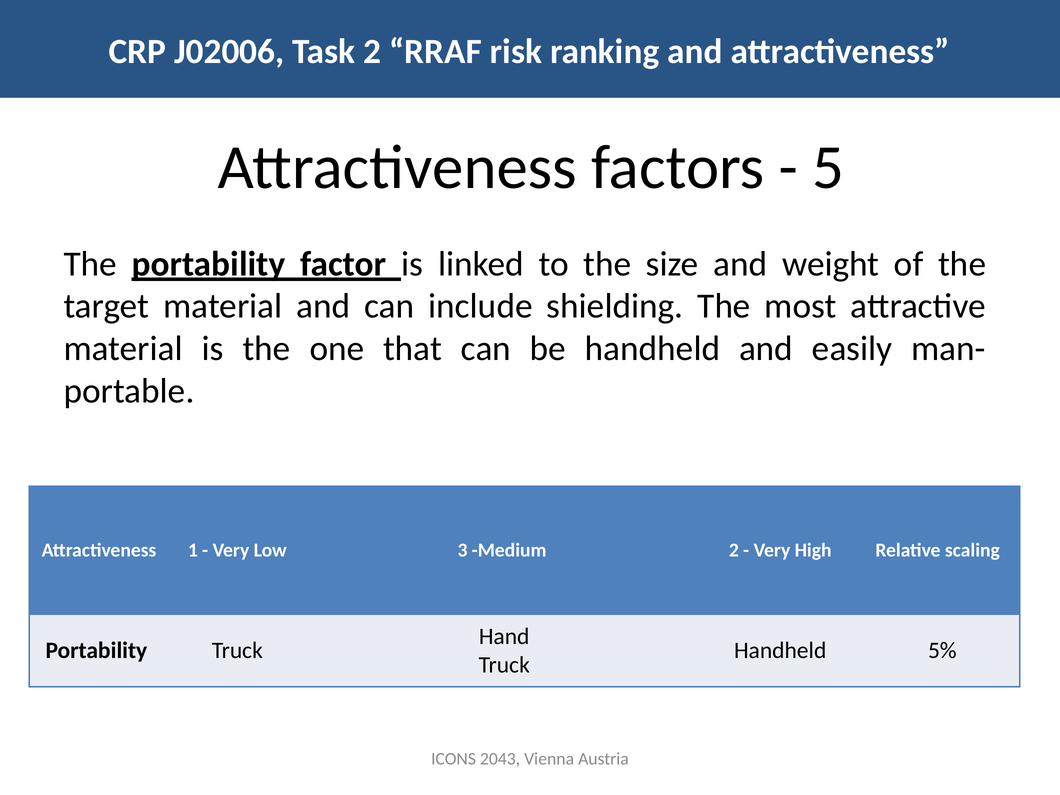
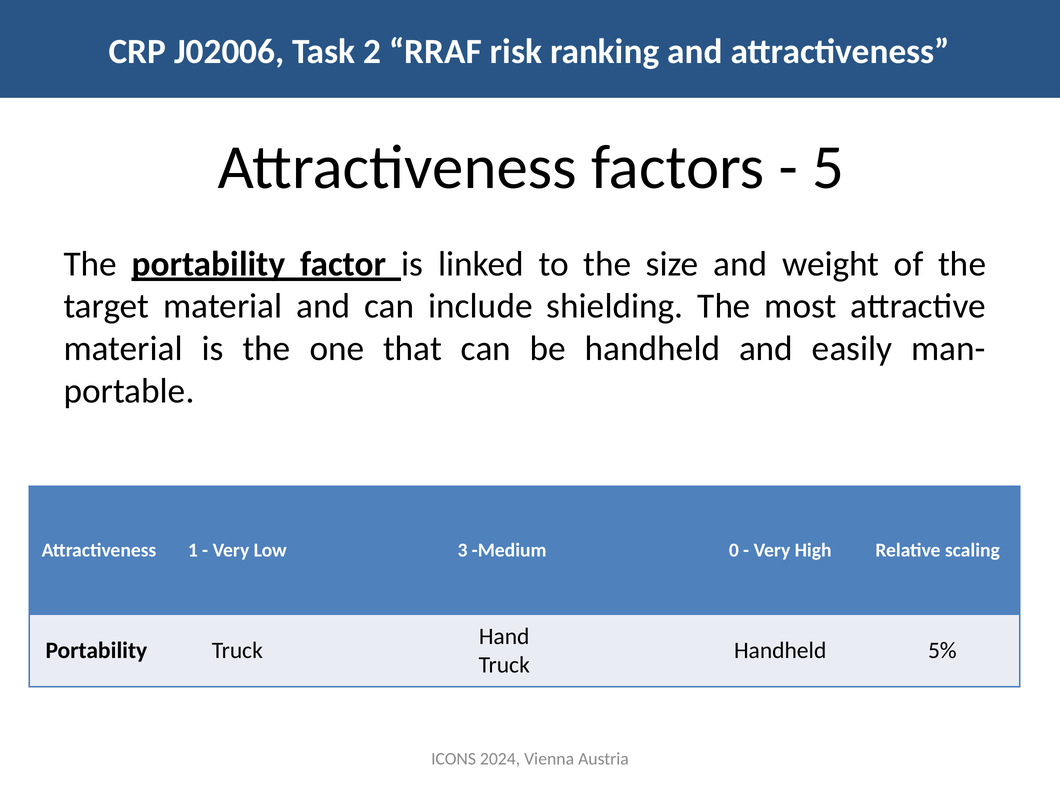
Medium 2: 2 -> 0 (734, 550)
2043: 2043 -> 2024 (500, 759)
